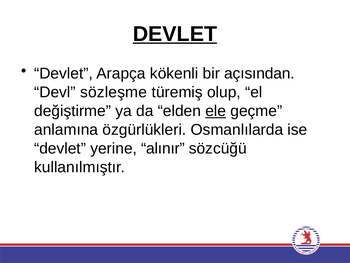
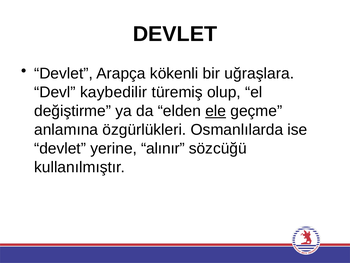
DEVLET underline: present -> none (175, 34)
açısından: açısından -> uğraşlara (259, 73)
sözleşme: sözleşme -> kaybedilir (114, 92)
